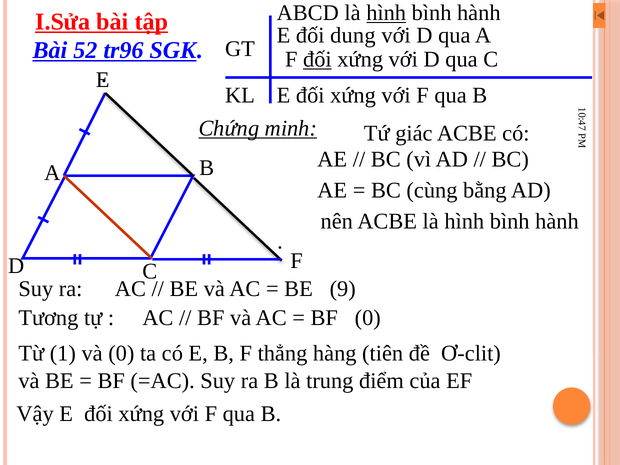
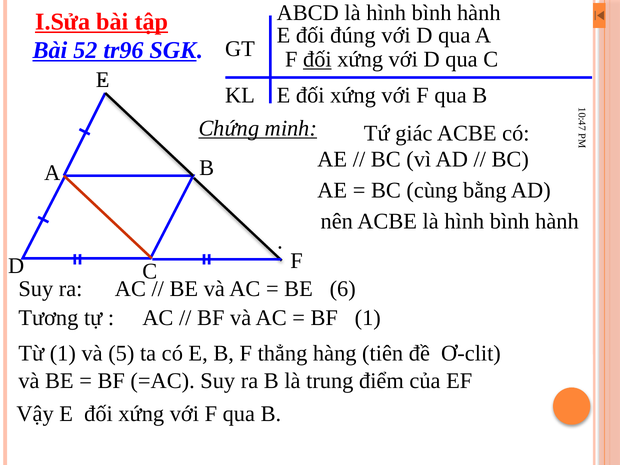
hình underline: present -> none (386, 13)
dung: dung -> đúng (353, 36)
9: 9 -> 6 (343, 289)
BF 0: 0 -> 1 (368, 318)
và 0: 0 -> 5 (121, 353)
